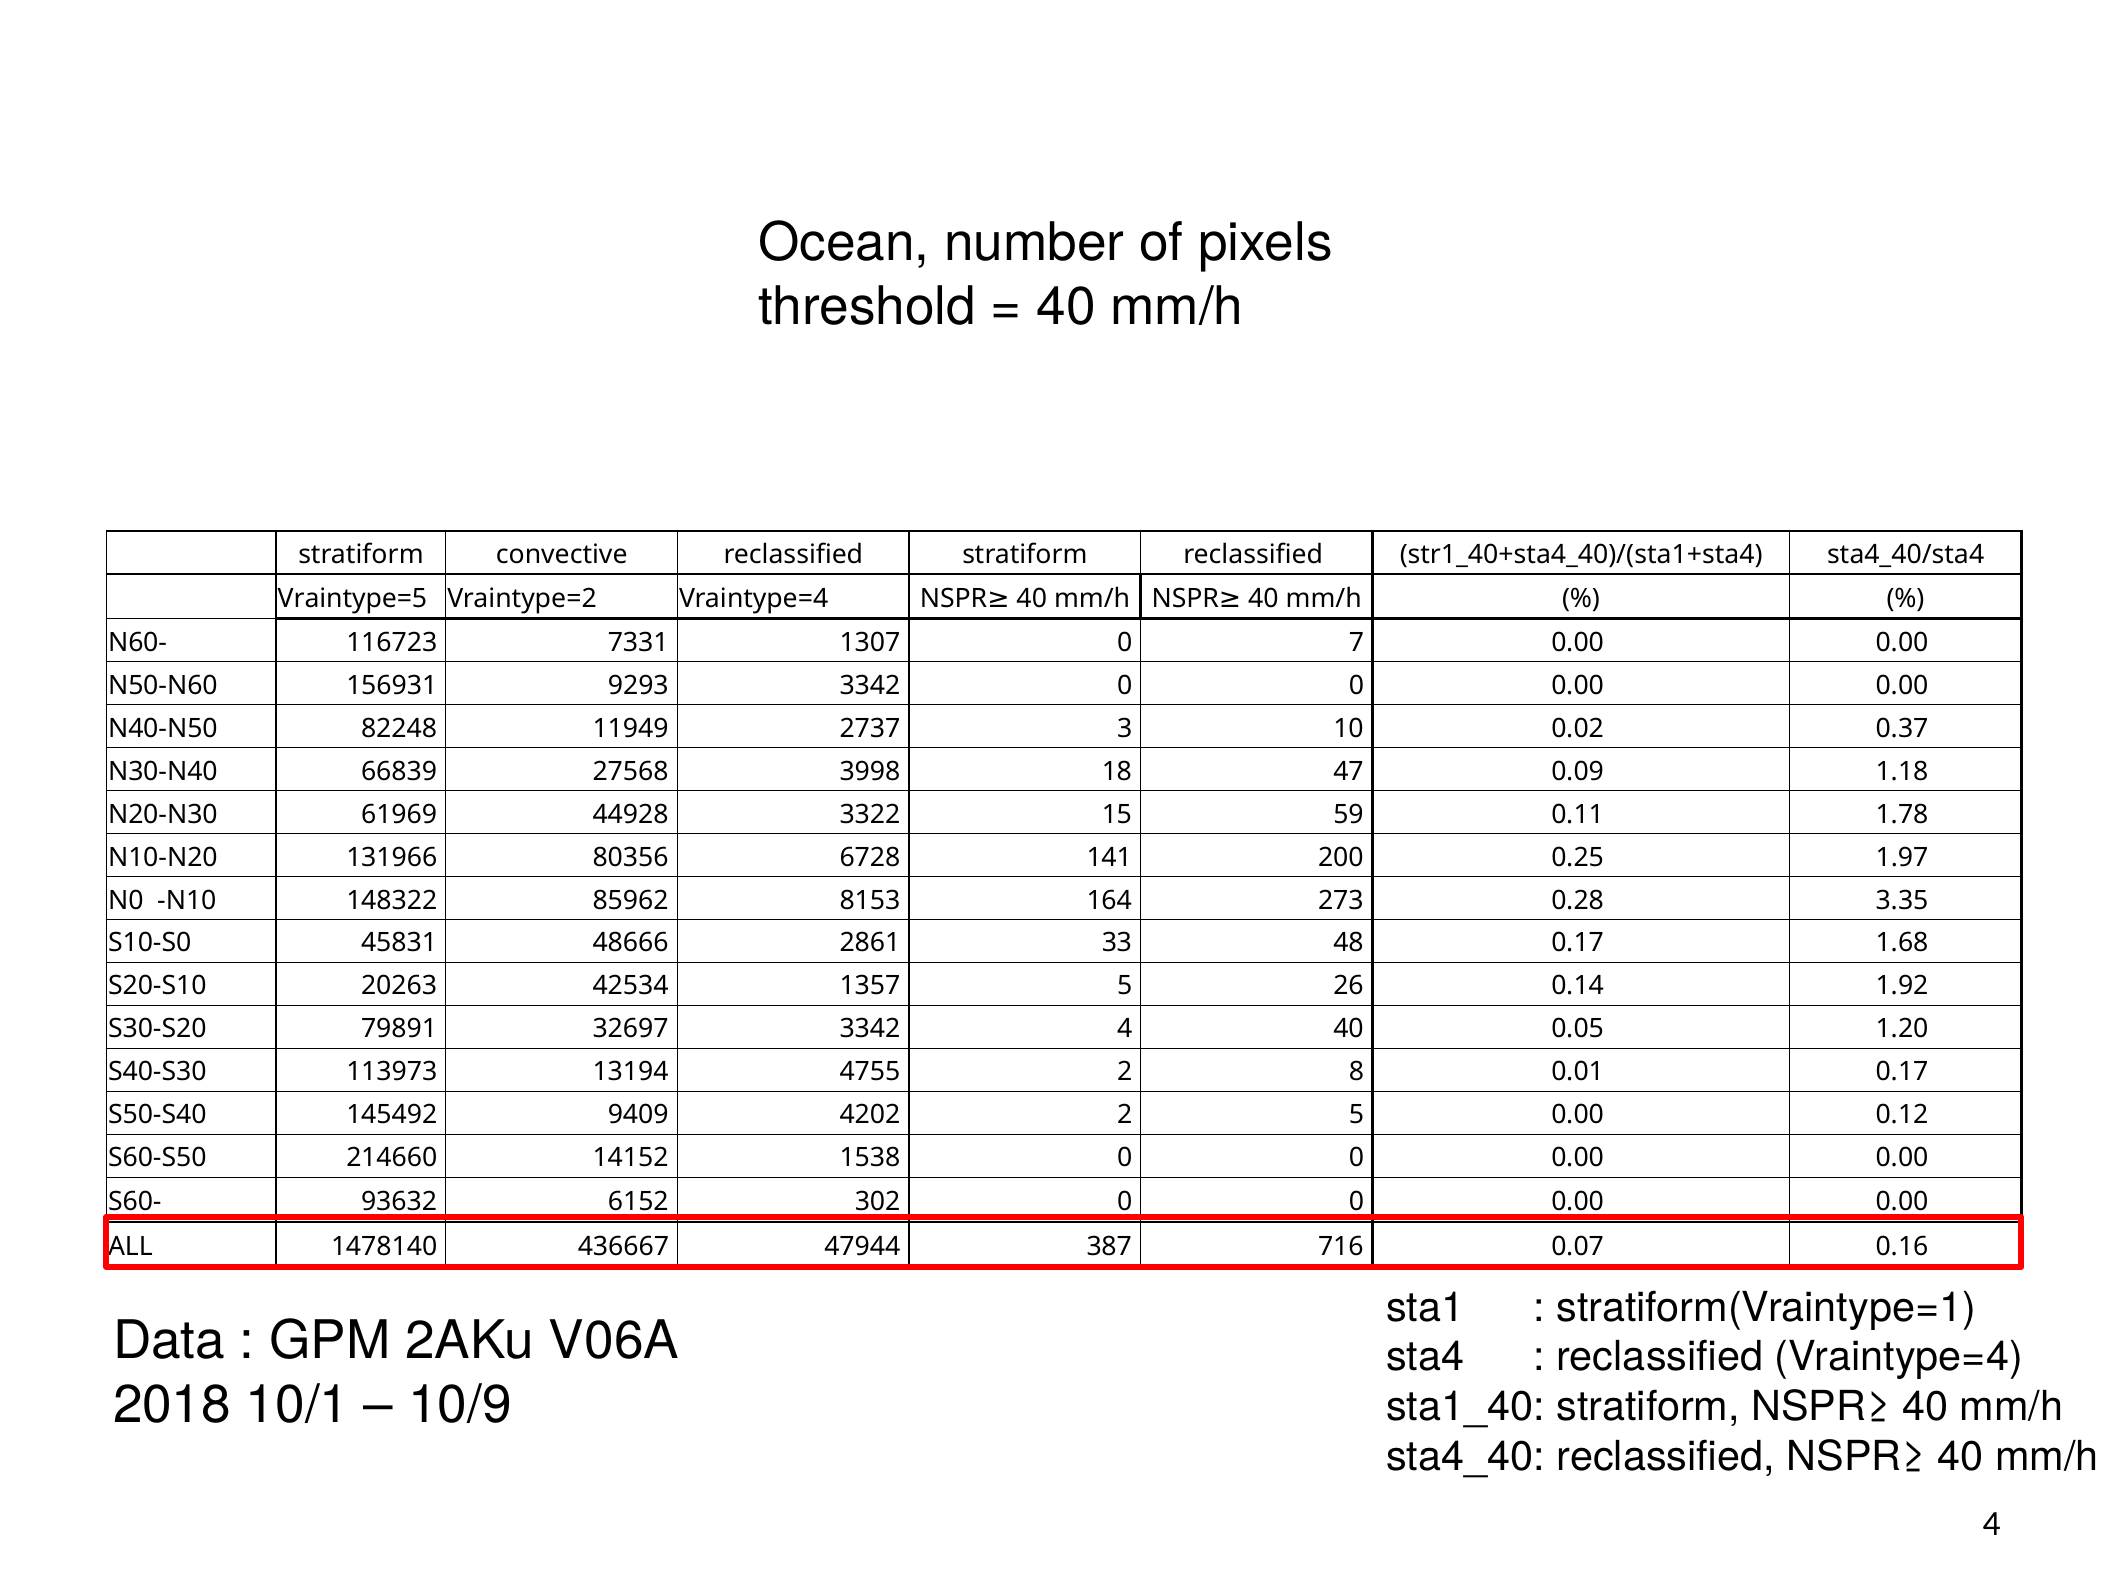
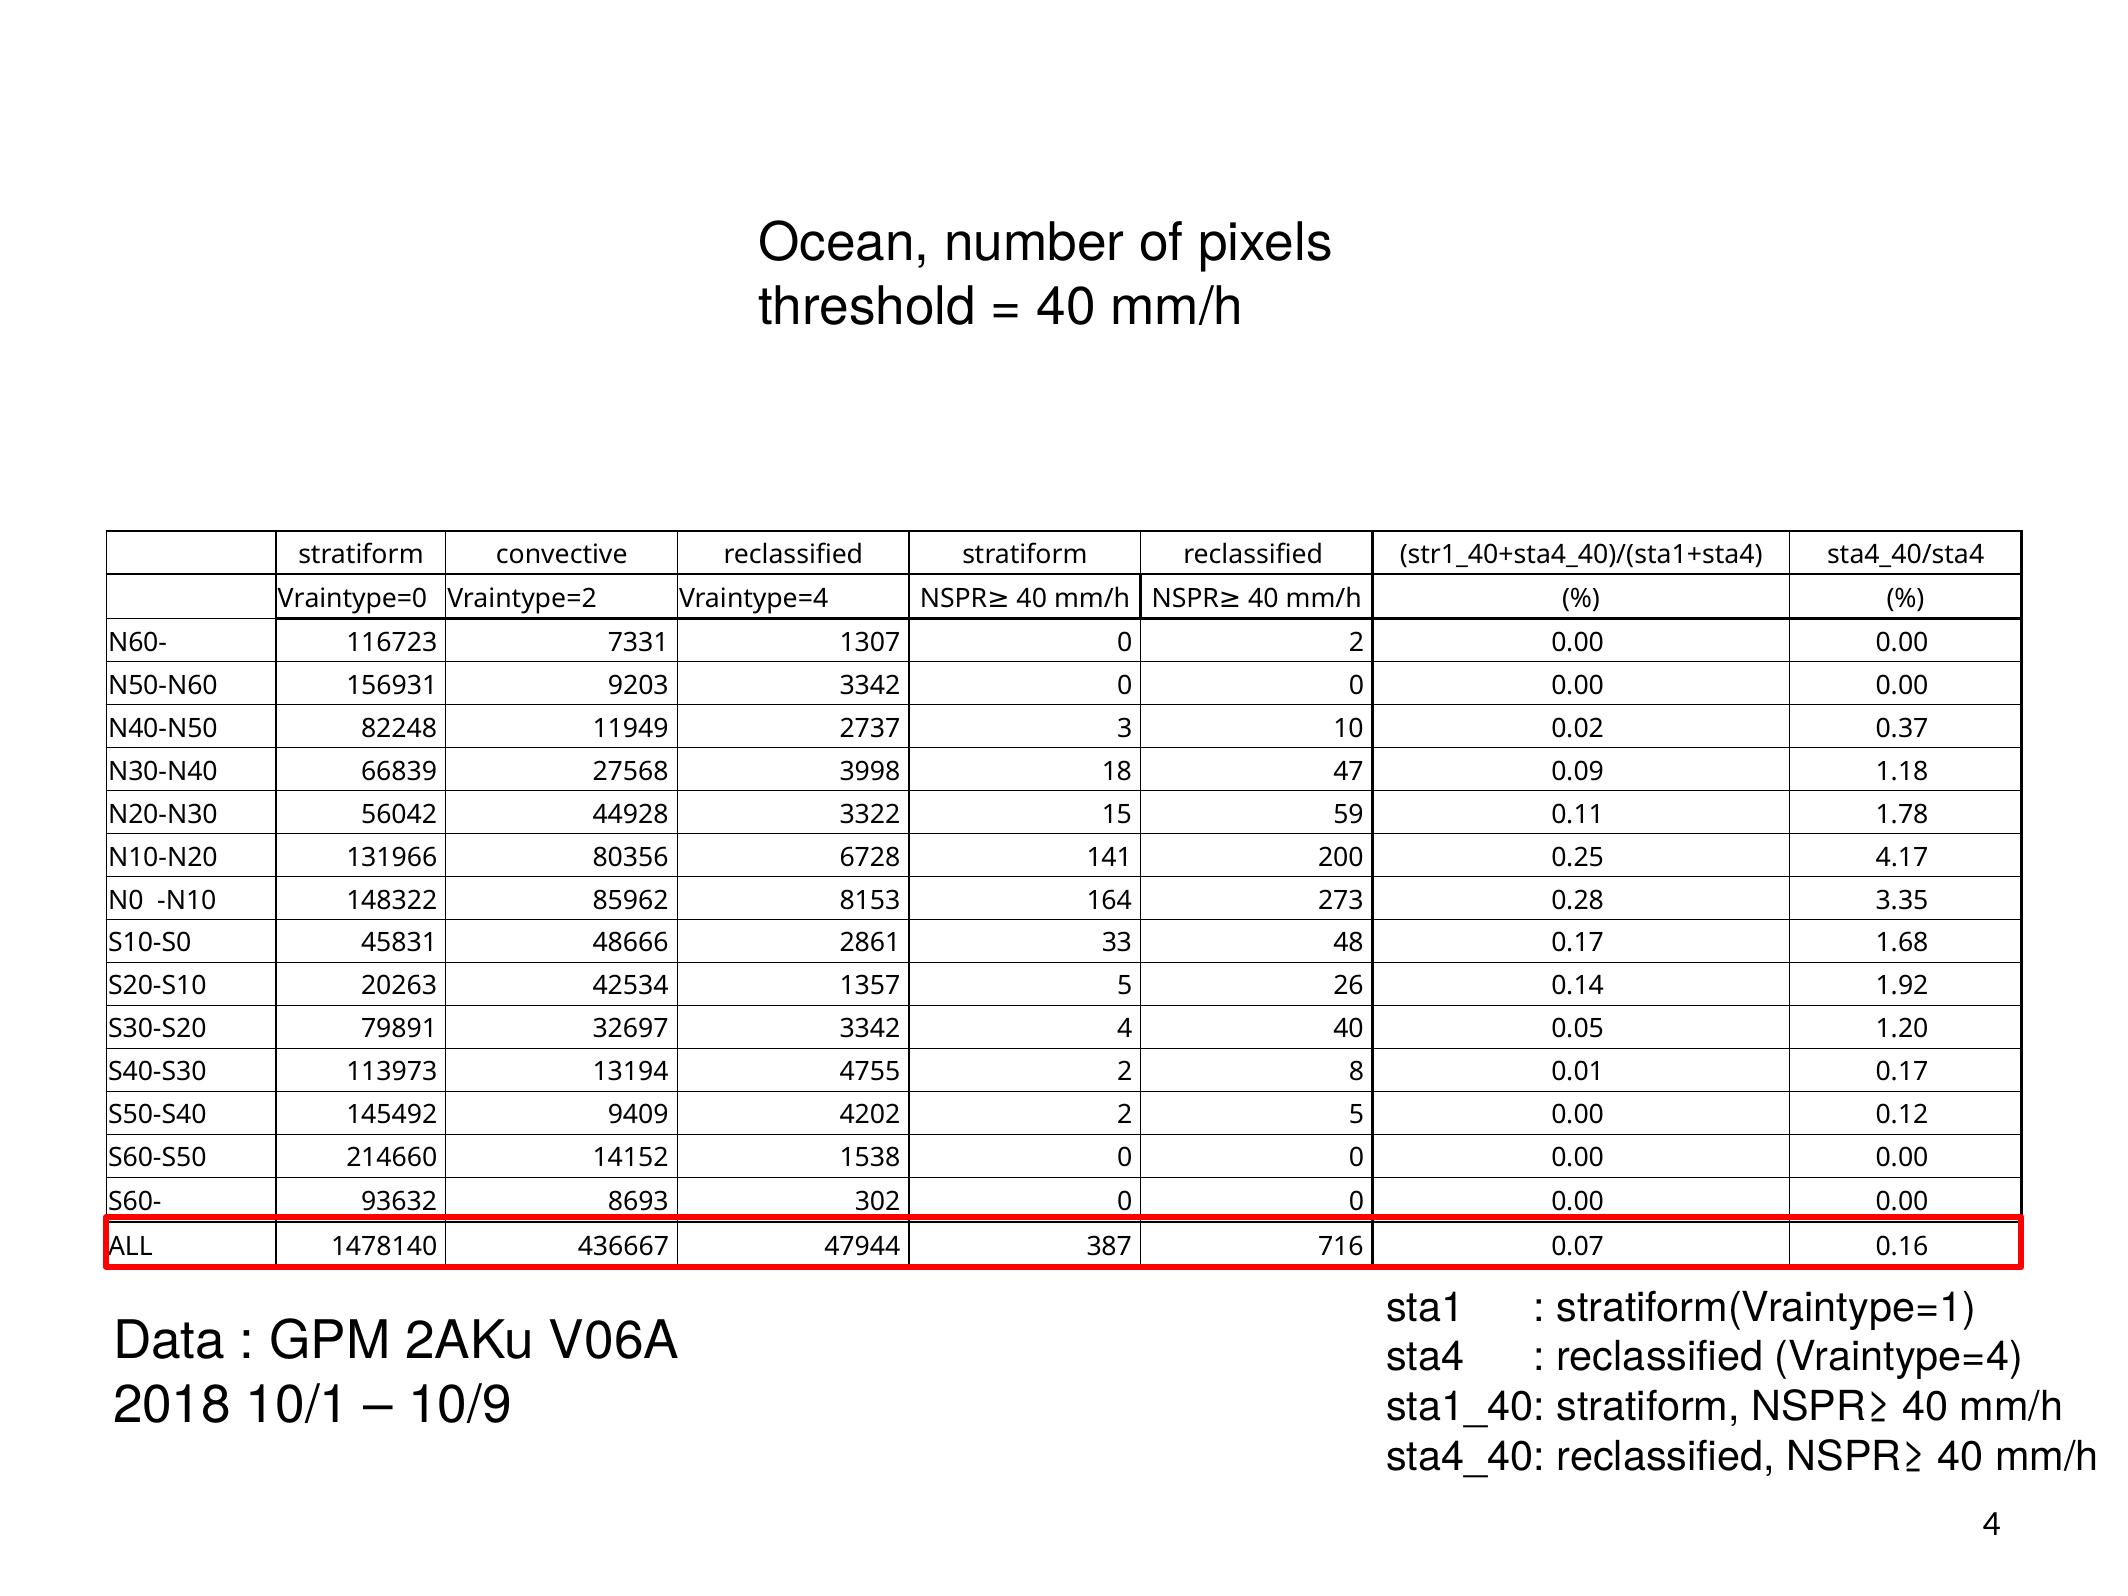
Vraintype=5: Vraintype=5 -> Vraintype=0 (352, 599)
0 7: 7 -> 2 (1356, 642)
9293: 9293 -> 9203 (638, 685)
61969: 61969 -> 56042 (399, 814)
1.97: 1.97 -> 4.17 (1902, 857)
6152: 6152 -> 8693 (638, 1202)
